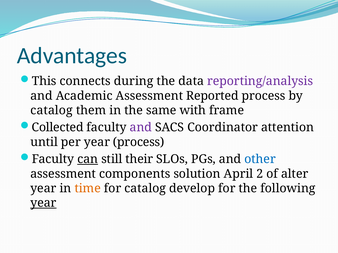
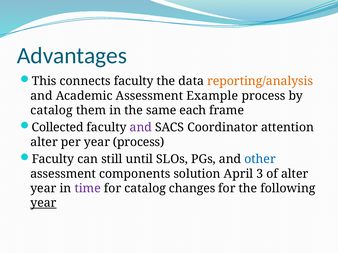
connects during: during -> faculty (134, 81)
reporting/analysis colour: purple -> orange (260, 81)
Reported: Reported -> Example (212, 96)
with: with -> each (193, 111)
until: until -> alter (44, 142)
can underline: present -> none (88, 159)
their: their -> until (139, 159)
2: 2 -> 3 (260, 174)
time colour: orange -> purple (88, 189)
develop: develop -> changes (192, 189)
